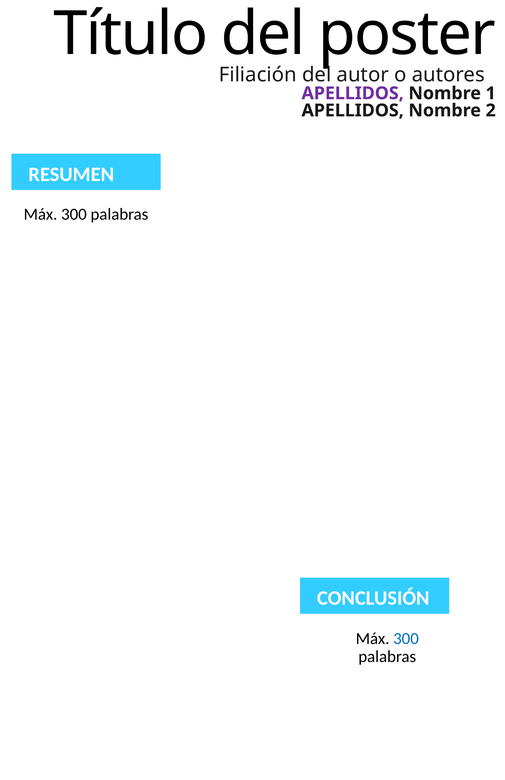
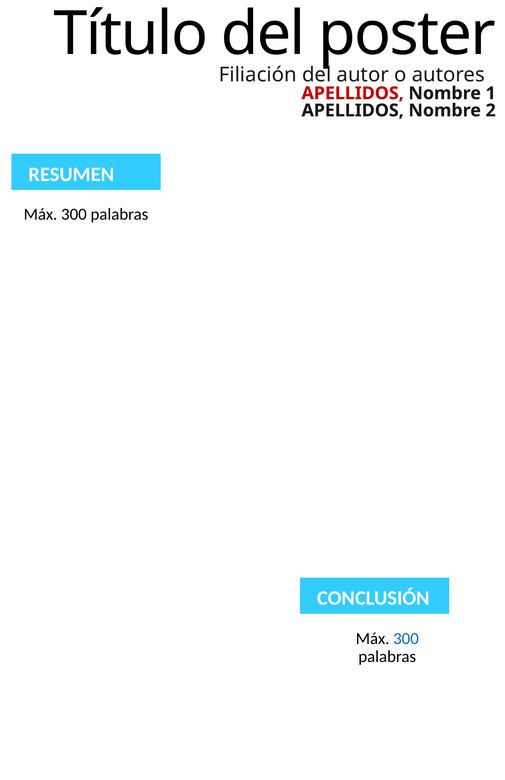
APELLIDOS colour: purple -> red (353, 93)
